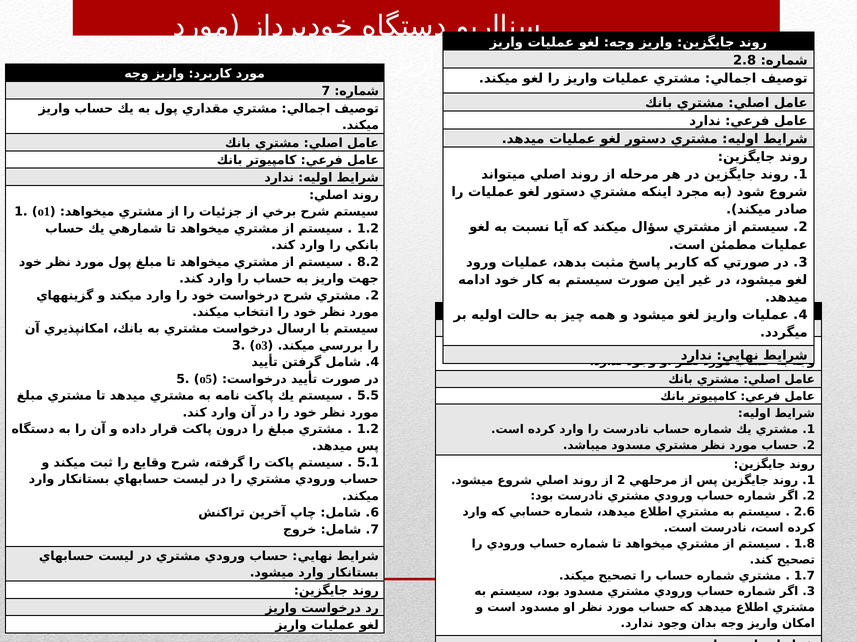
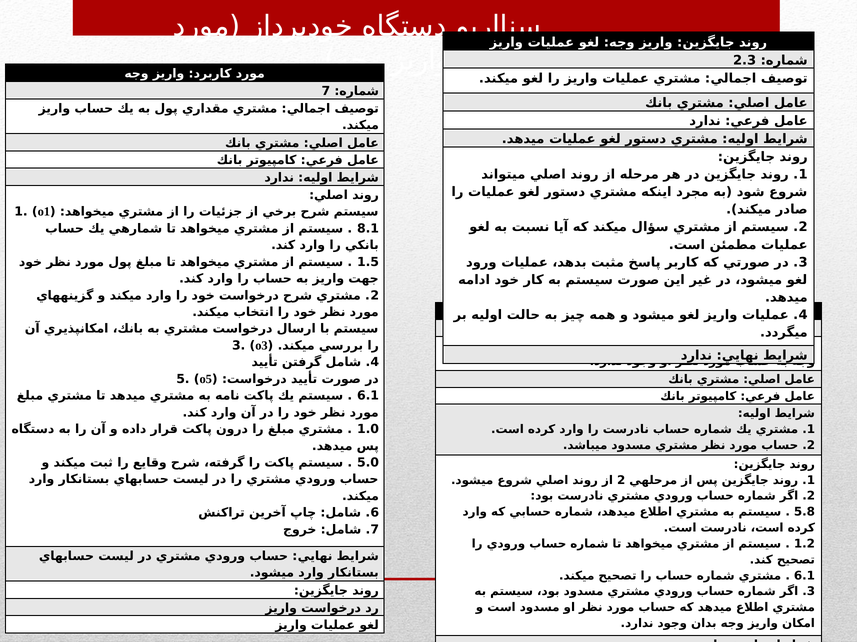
2.8: 2.8 -> 2.3 (745, 60)
1.2: 1.2 -> 8.1 (368, 229)
8.2: 8.2 -> 1.5 (368, 262)
5.5: 5.5 -> 6.1 (368, 396)
1.2: 1.2 -> 1.0 (368, 430)
5.1: 5.1 -> 5.0 (368, 463)
2.6: 2.6 -> 5.8 (804, 513)
1.8: 1.8 -> 1.2 (804, 544)
1.7: 1.7 -> 6.1 (804, 576)
